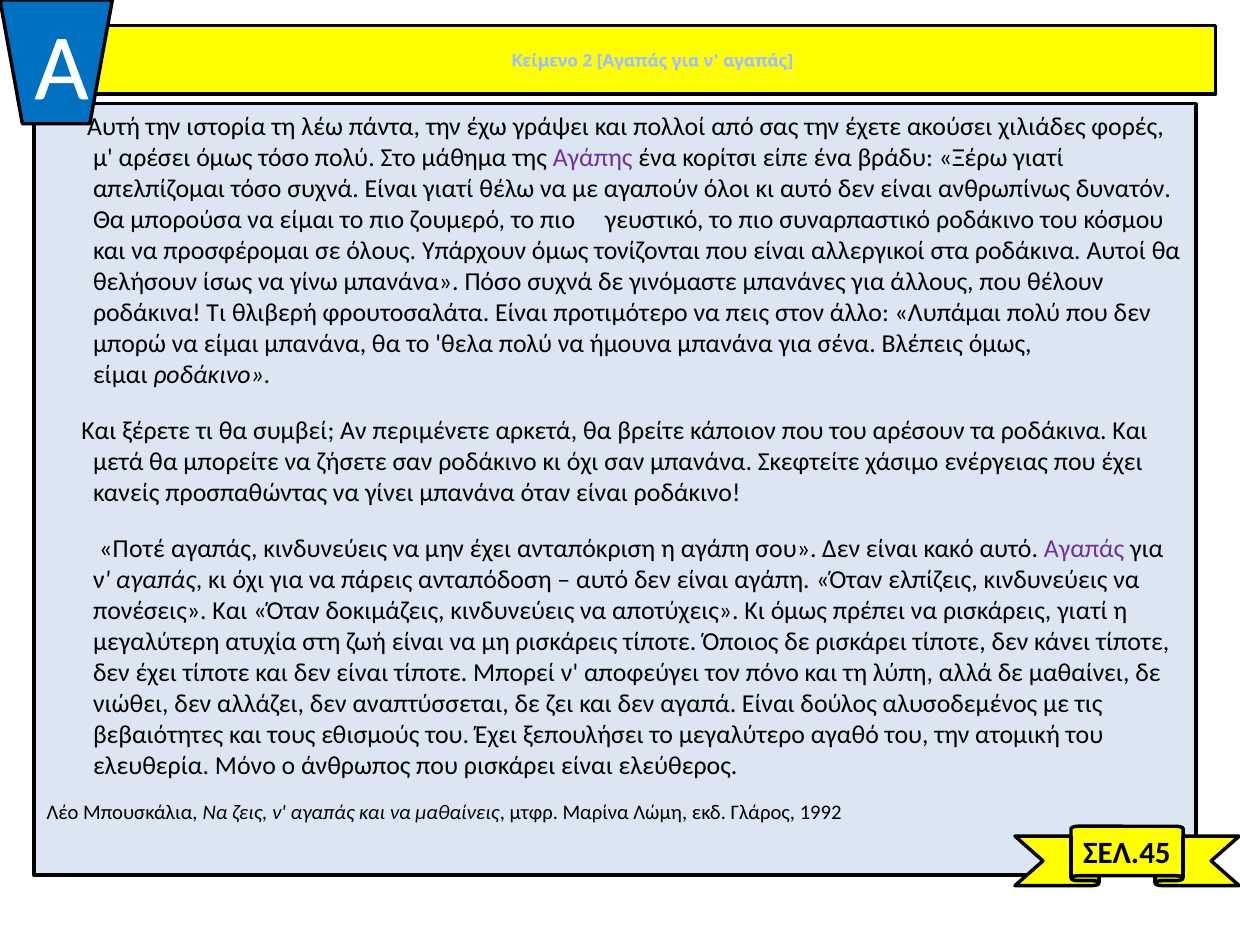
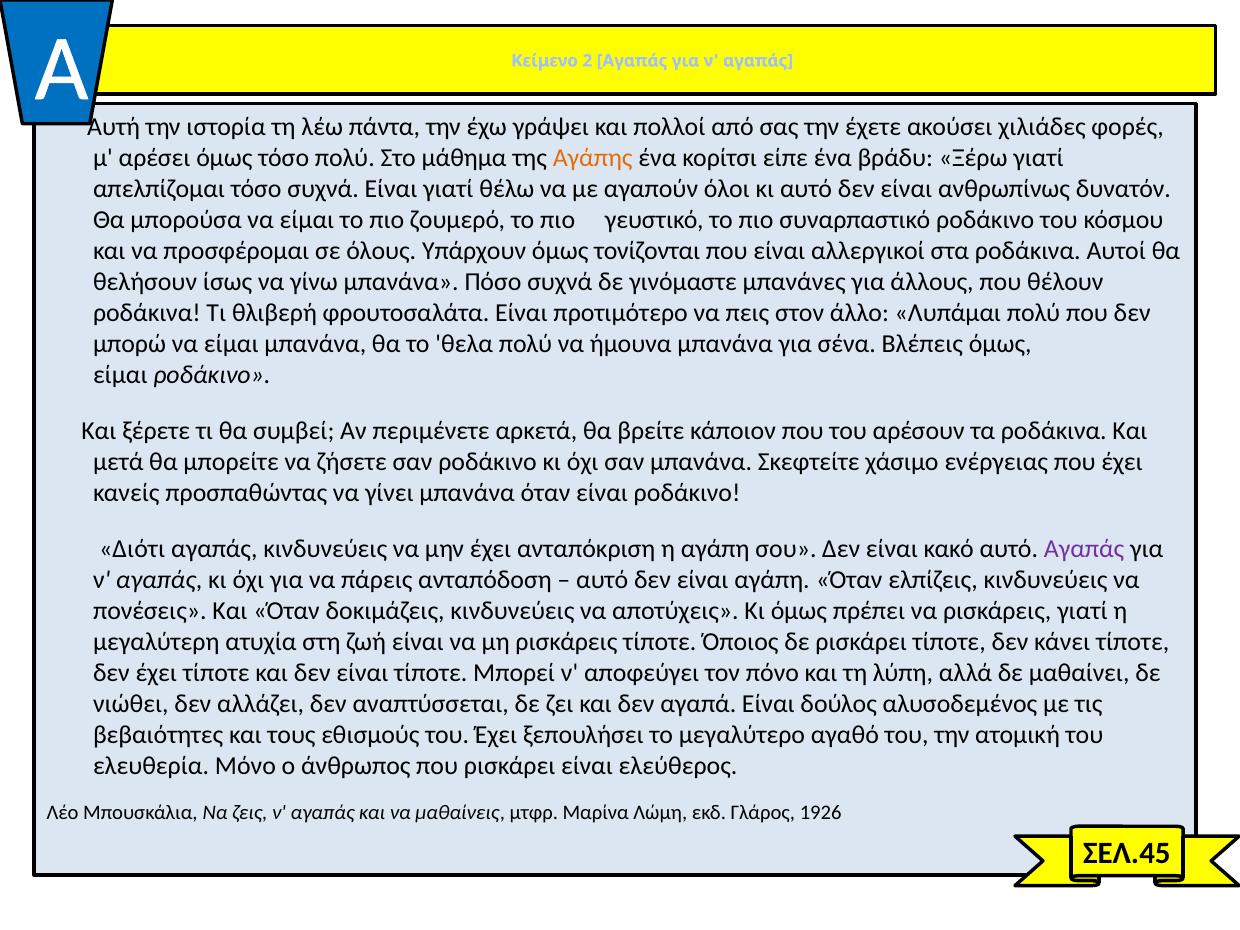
Αγάπης colour: purple -> orange (593, 158)
Ποτέ: Ποτέ -> Διότι (132, 549)
1992: 1992 -> 1926 (821, 813)
